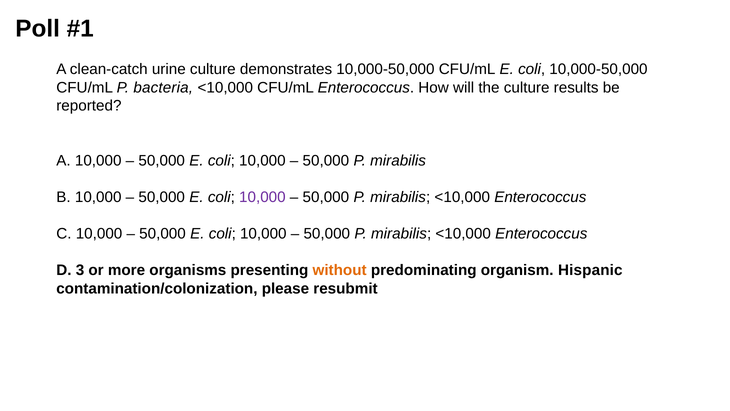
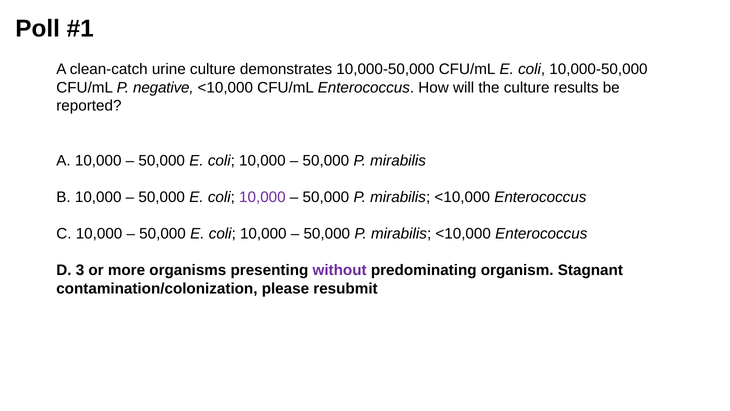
bacteria: bacteria -> negative (163, 87)
without colour: orange -> purple (340, 270)
Hispanic: Hispanic -> Stagnant (590, 270)
